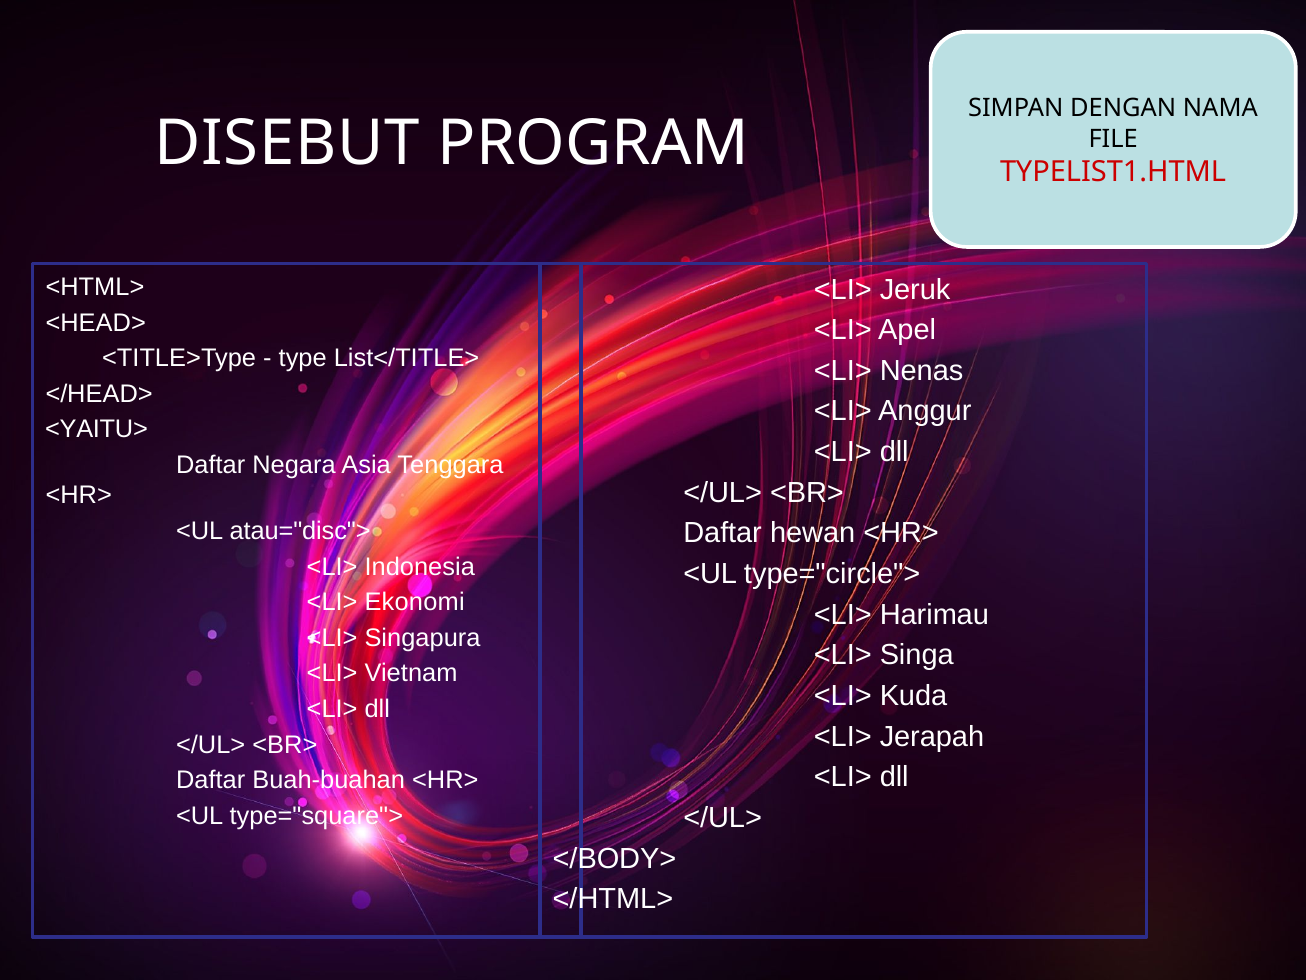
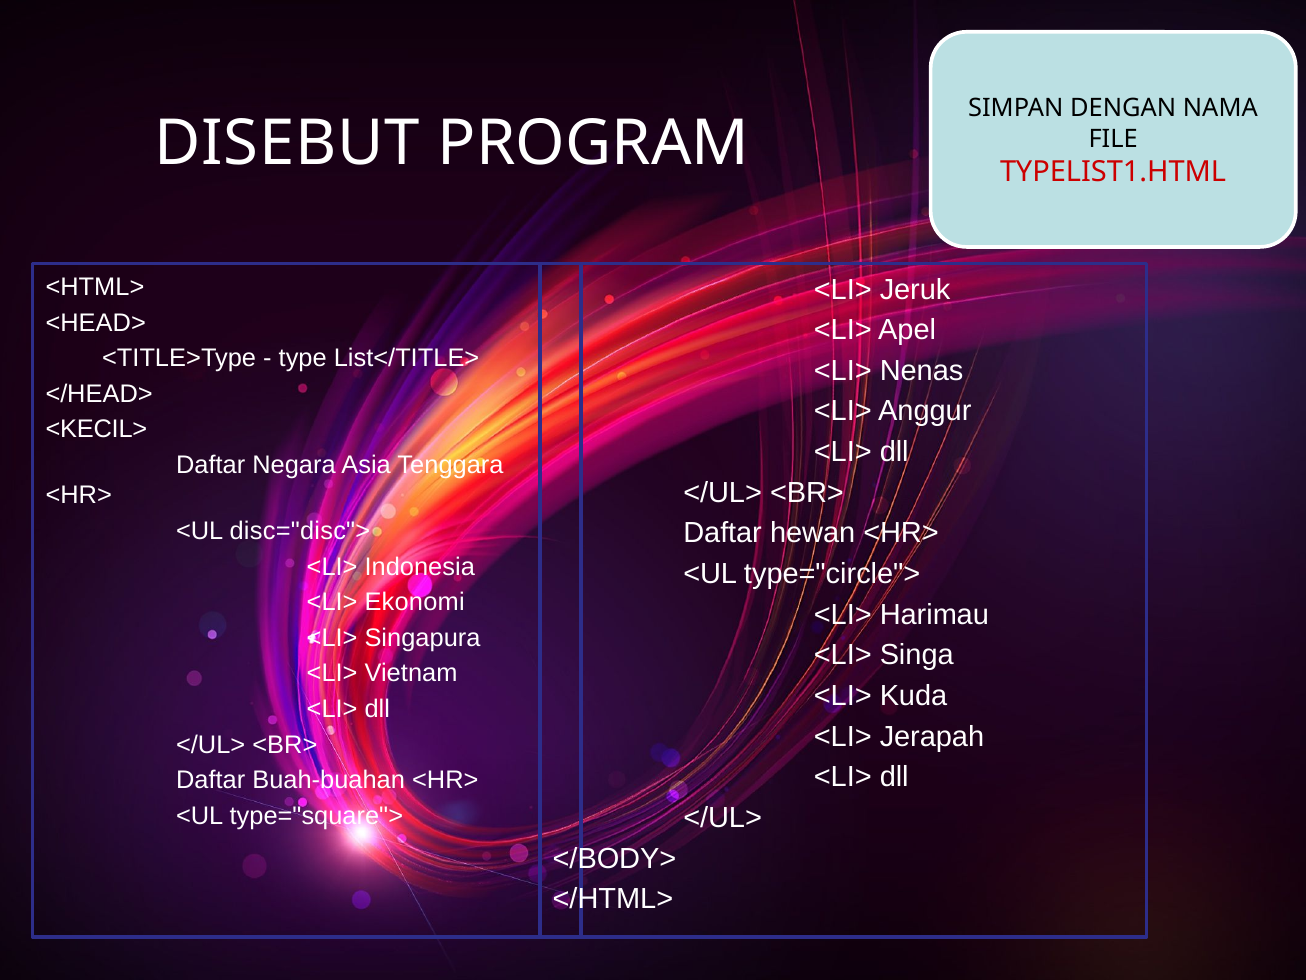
<YAITU>: <YAITU> -> <KECIL> (96, 429)
atau="disc">: atau="disc"> -> disc="disc"> (300, 531)
